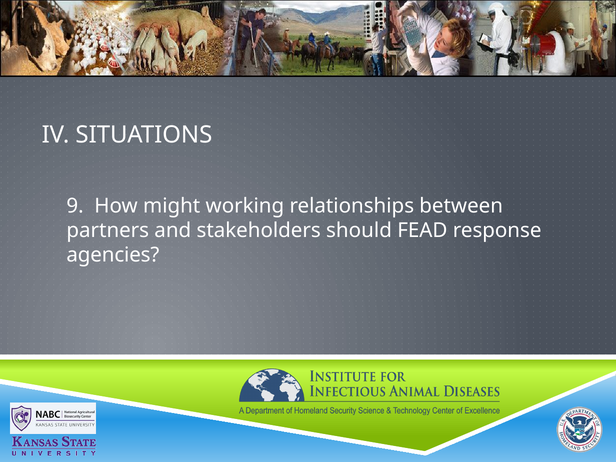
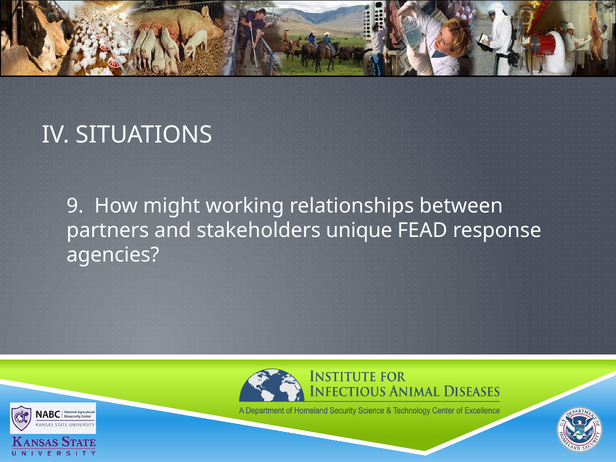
should: should -> unique (359, 230)
